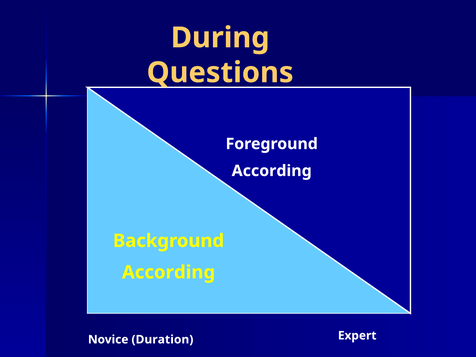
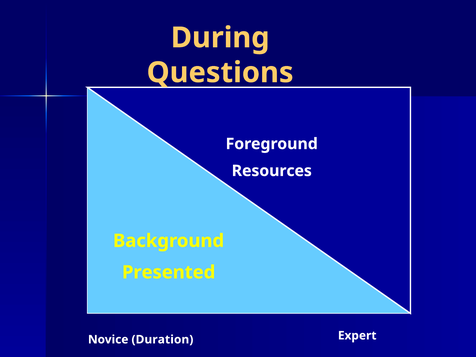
According: According -> Resources (272, 171)
According: According -> Presented (169, 272)
